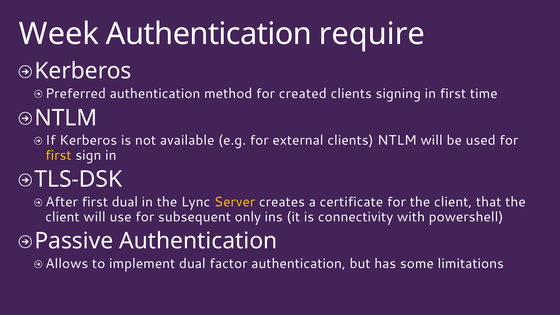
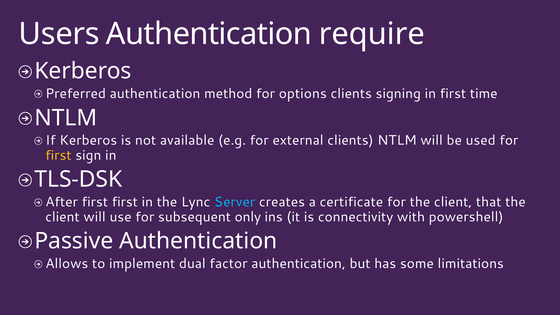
Week: Week -> Users (59, 34)
created: created -> options (303, 94)
first dual: dual -> first (125, 202)
Server colour: yellow -> light blue (235, 202)
